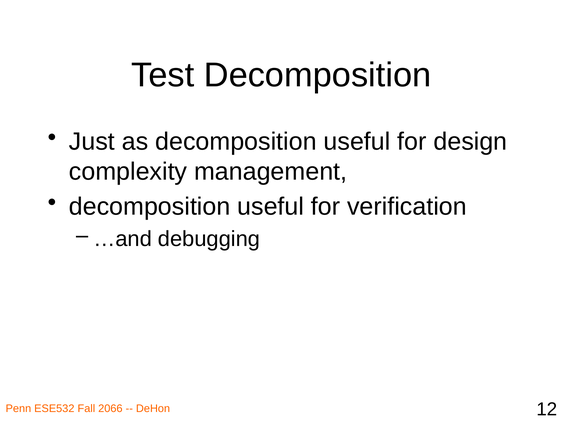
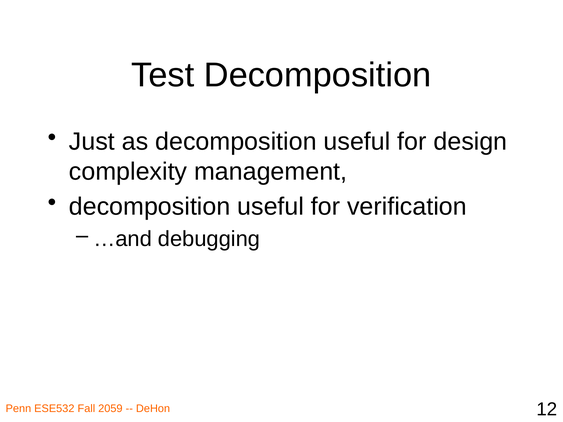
2066: 2066 -> 2059 (110, 409)
